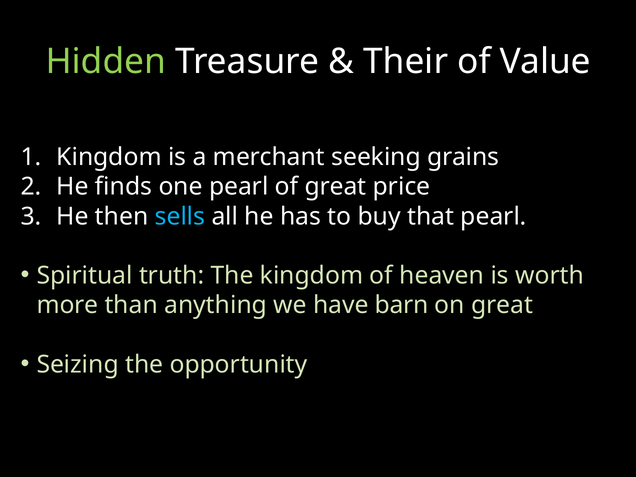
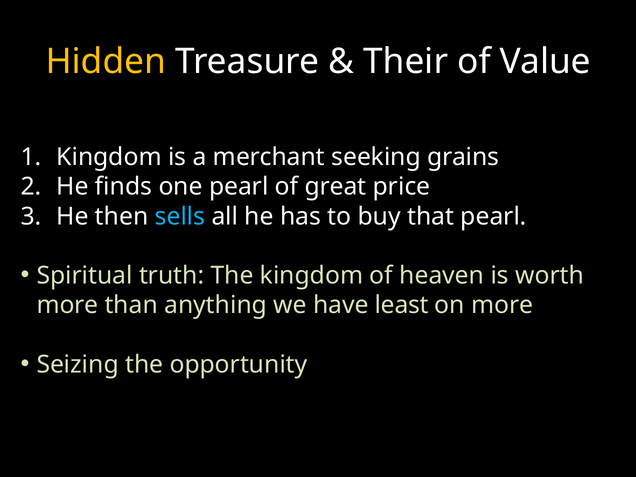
Hidden colour: light green -> yellow (106, 61)
barn: barn -> least (402, 305)
on great: great -> more (502, 305)
